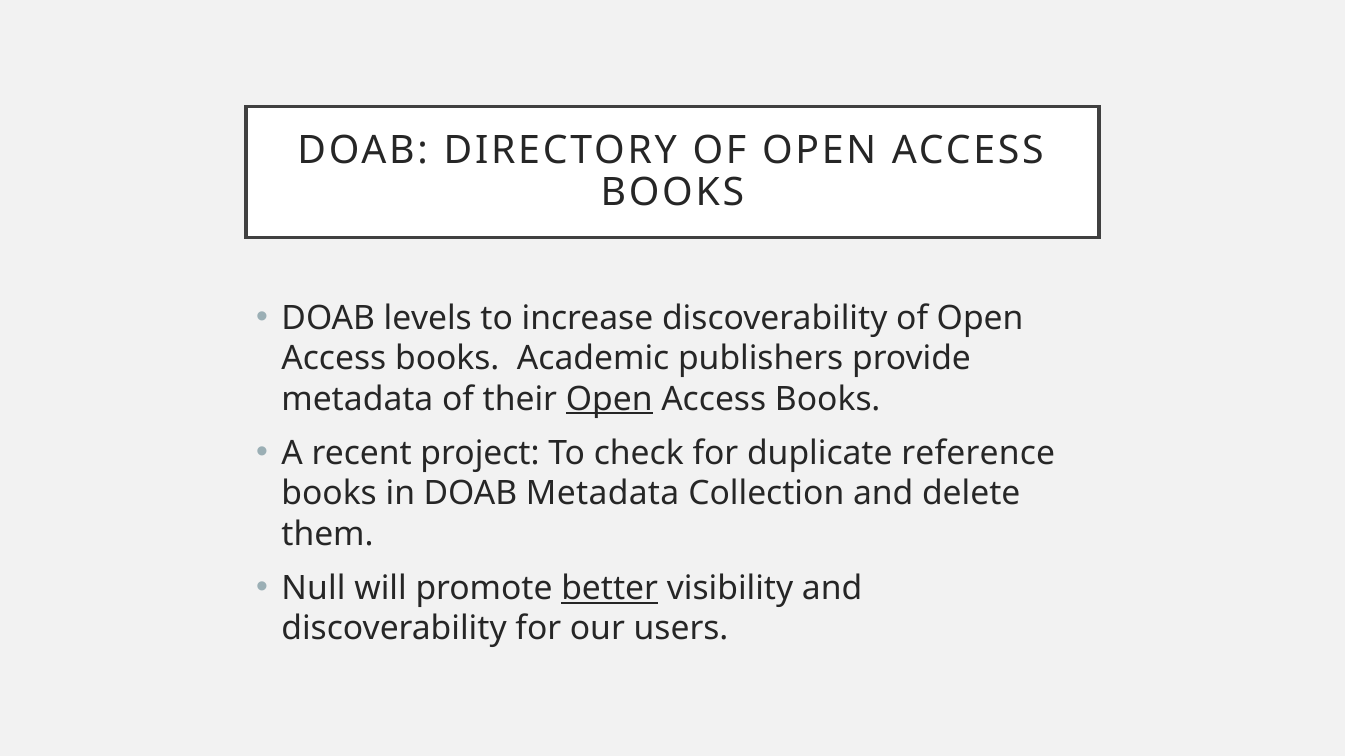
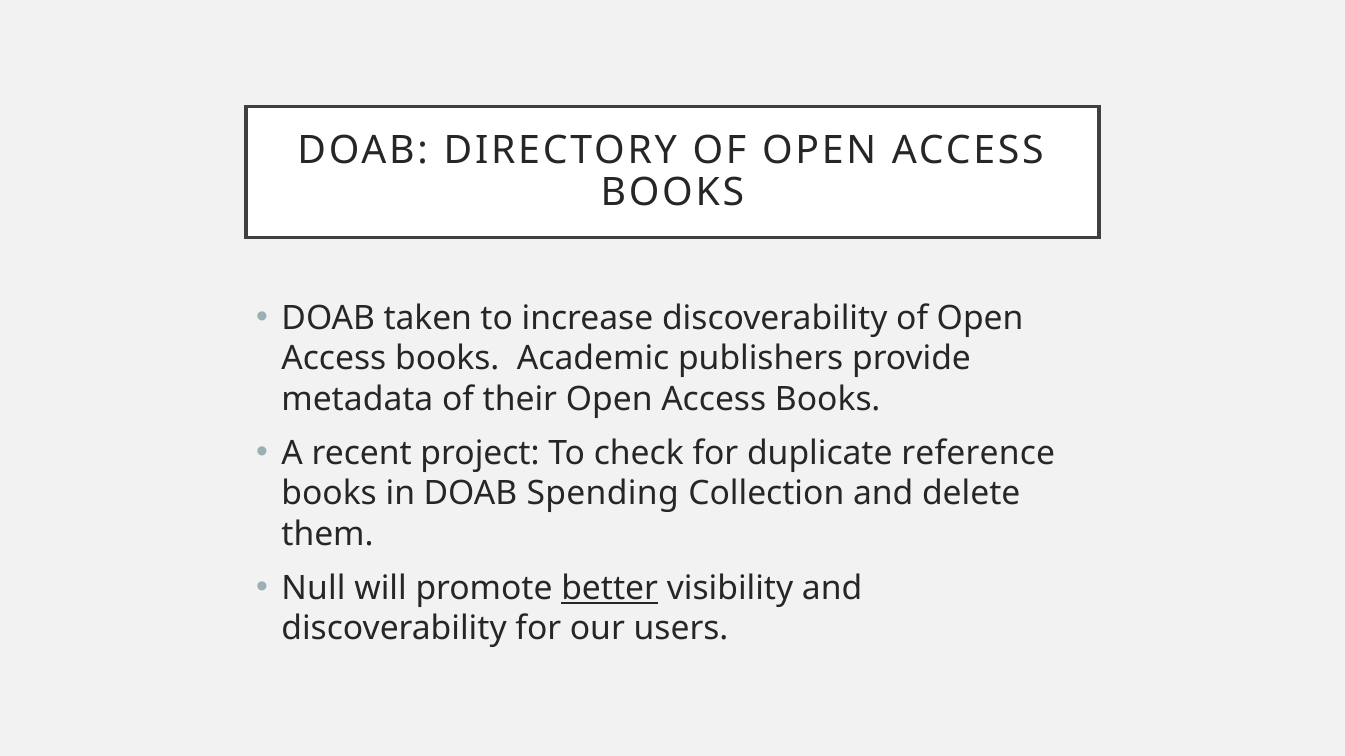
levels: levels -> taken (428, 319)
Open underline: present -> none (609, 399)
DOAB Metadata: Metadata -> Spending (603, 494)
